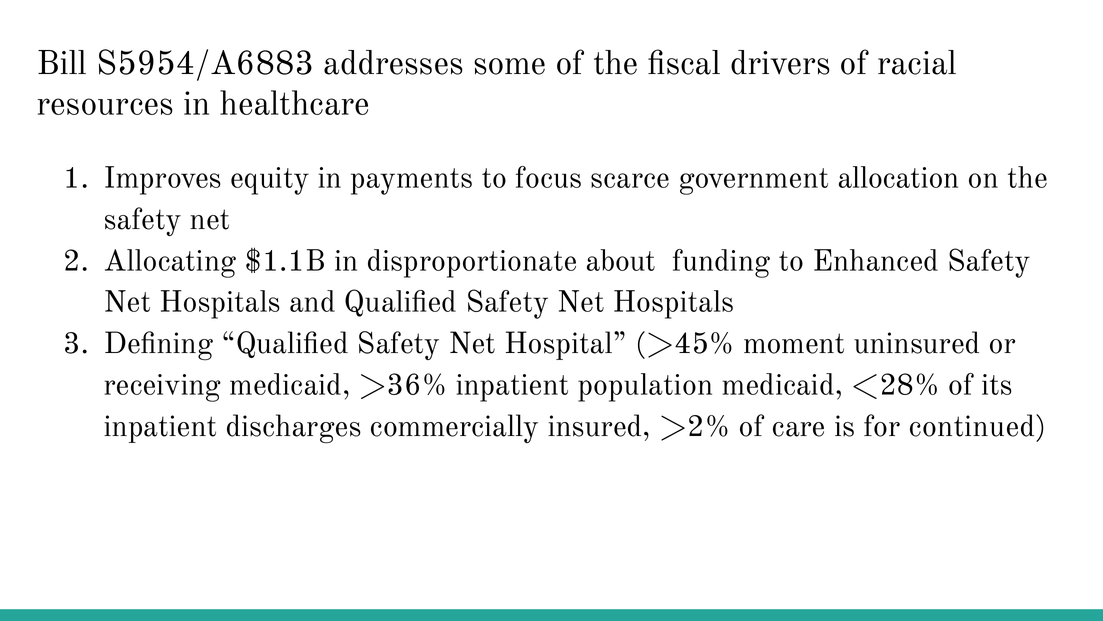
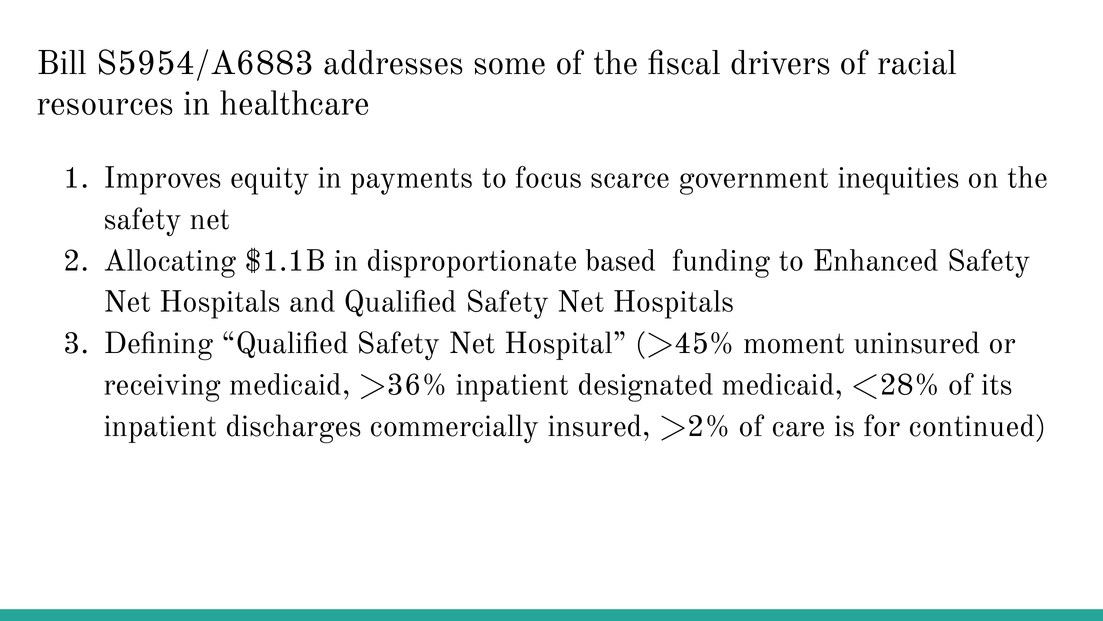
allocation: allocation -> inequities (899, 178)
about: about -> based (621, 261)
population: population -> designated (646, 385)
